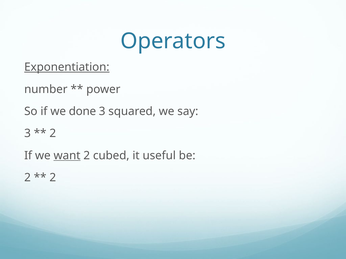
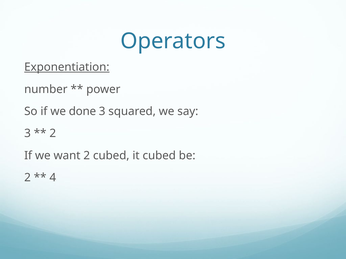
want underline: present -> none (67, 156)
it useful: useful -> cubed (159, 156)
2: 2 -> 4 (53, 178)
